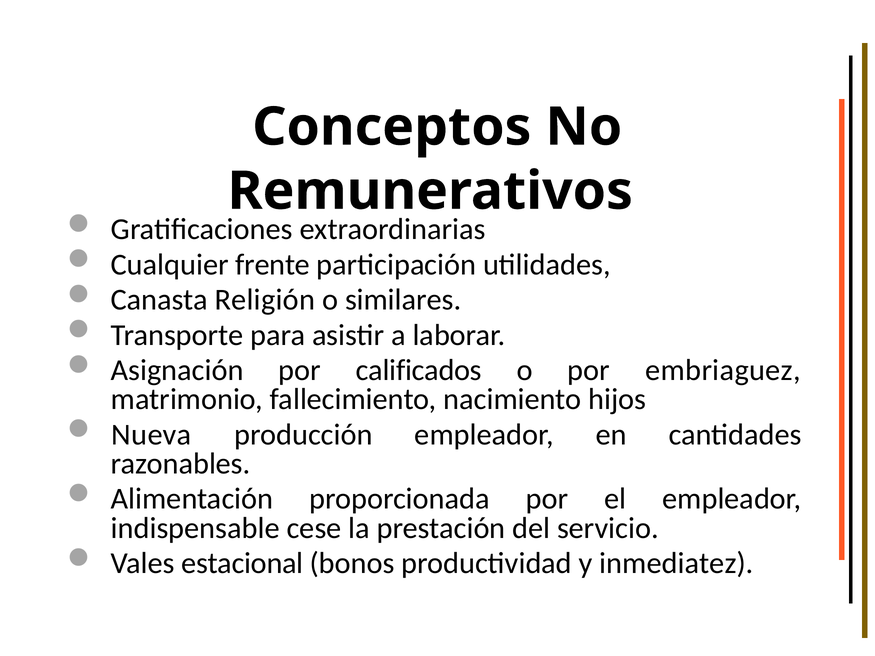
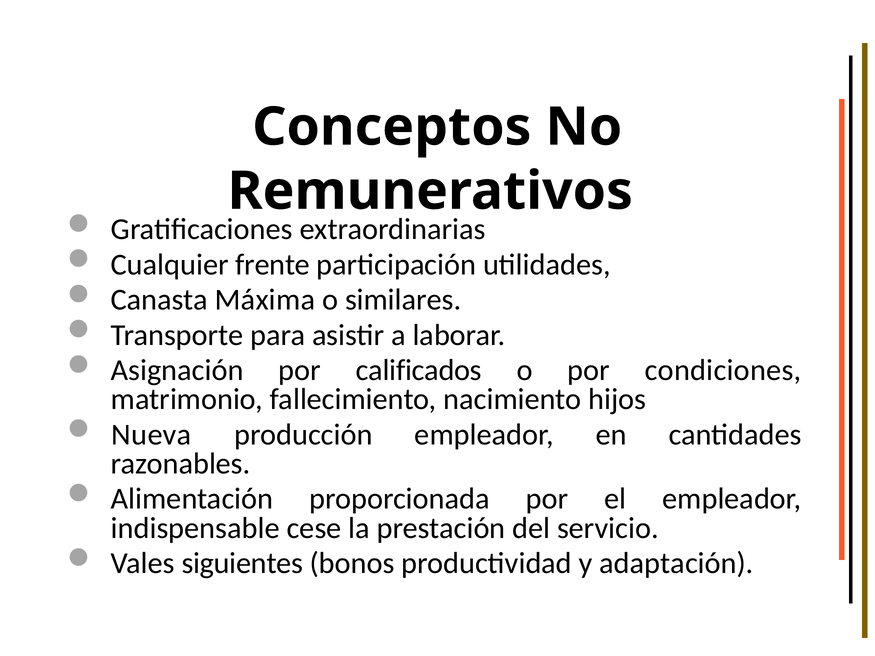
Religión: Religión -> Máxima (265, 300)
embriaguez: embriaguez -> condiciones (723, 370)
estacional: estacional -> siguientes (242, 563)
inmediatez: inmediatez -> adaptación (676, 563)
